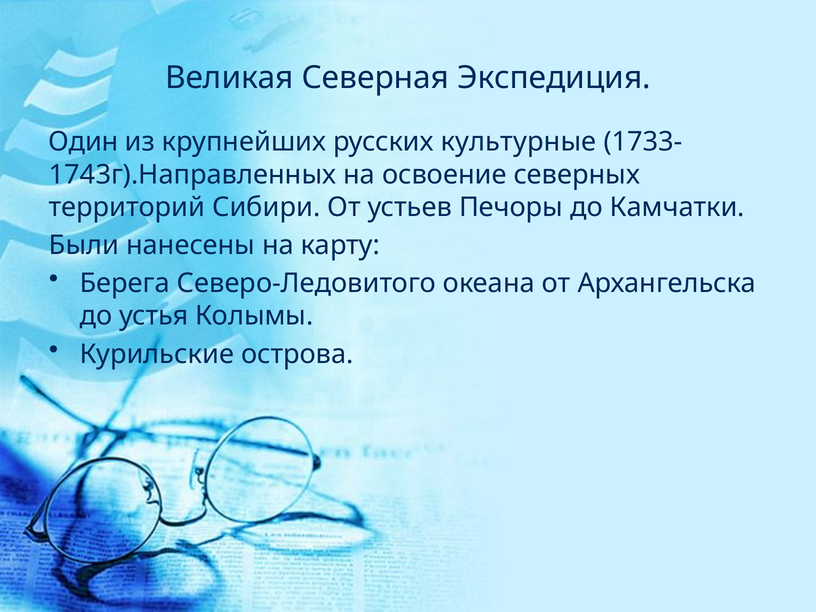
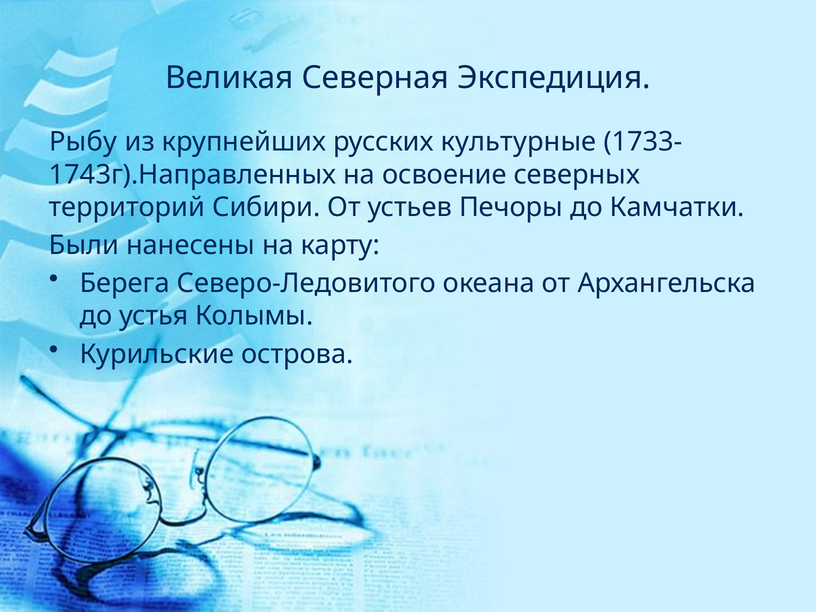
Один: Один -> Рыбу (83, 142)
